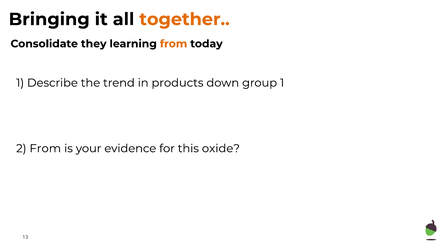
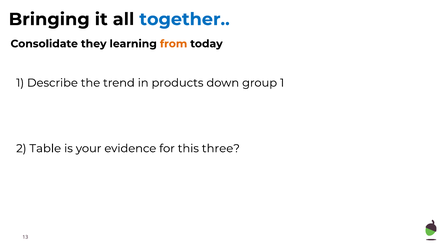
together colour: orange -> blue (185, 19)
2 From: From -> Table (45, 149)
oxide: oxide -> three (221, 149)
